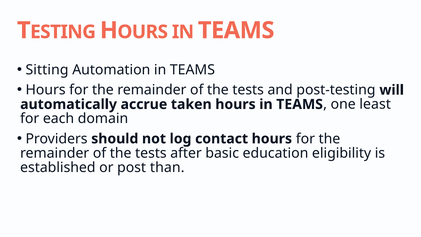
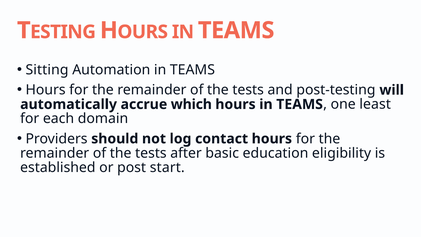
taken: taken -> which (191, 104)
than: than -> start (167, 167)
